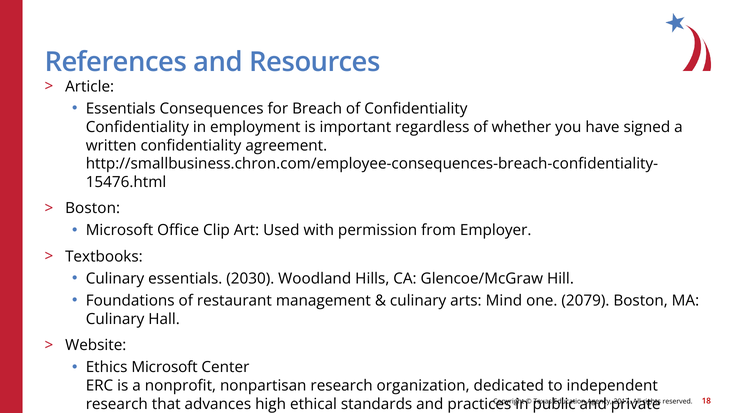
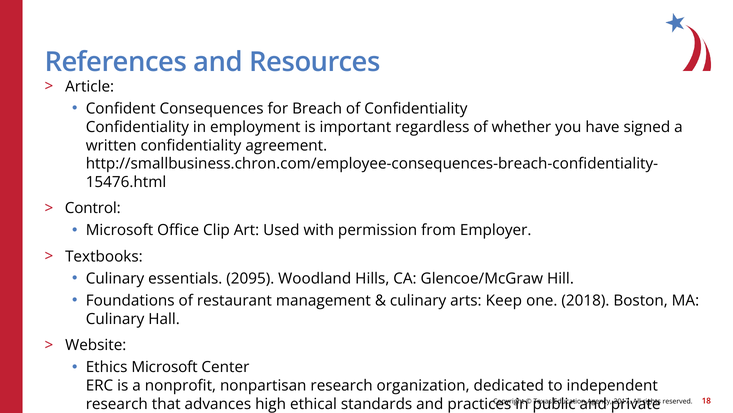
Essentials: Essentials -> Confident (121, 109)
Boston: Boston -> Control (93, 208)
2030: 2030 -> 2095 (250, 278)
Mind: Mind -> Keep (504, 300)
2079: 2079 -> 2018 (585, 300)
